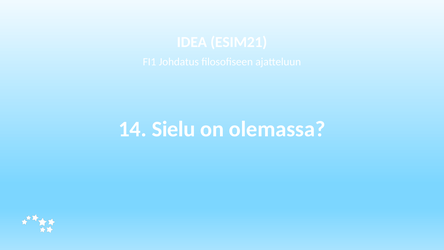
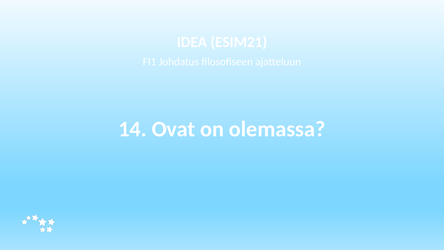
Sielu: Sielu -> Ovat (174, 129)
